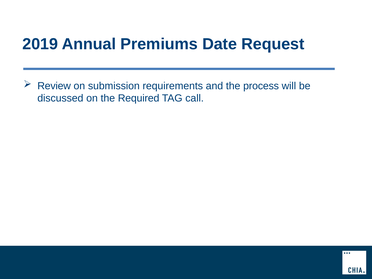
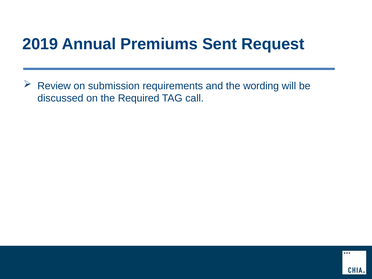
Date: Date -> Sent (220, 44)
process: process -> wording (261, 86)
